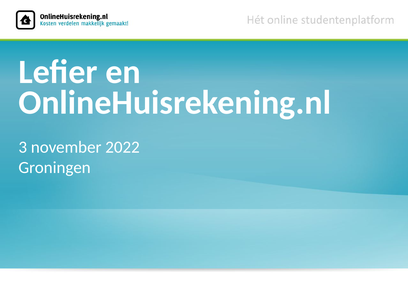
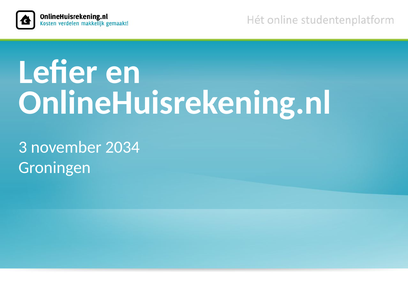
2022: 2022 -> 2034 (123, 147)
